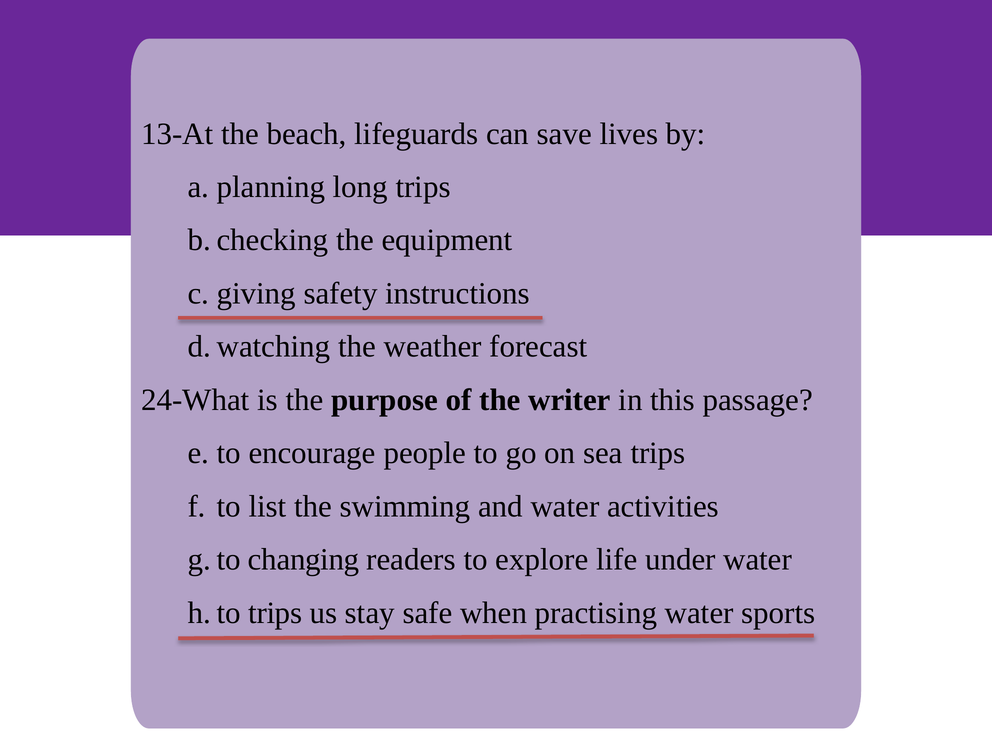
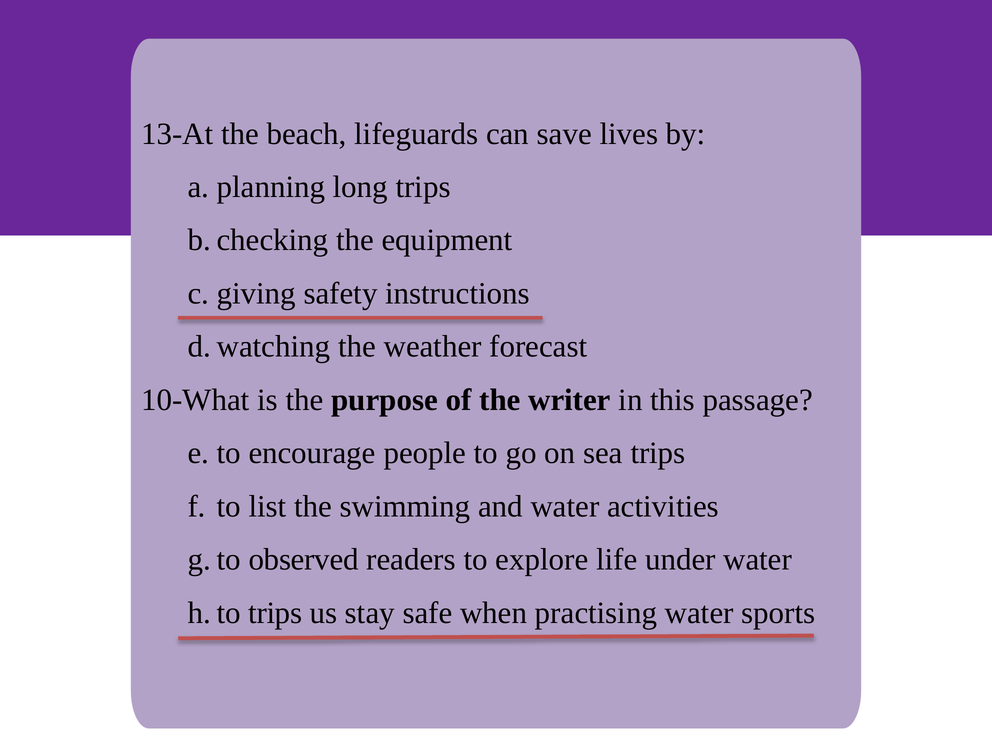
24-What: 24-What -> 10-What (195, 400)
changing: changing -> observed (304, 560)
